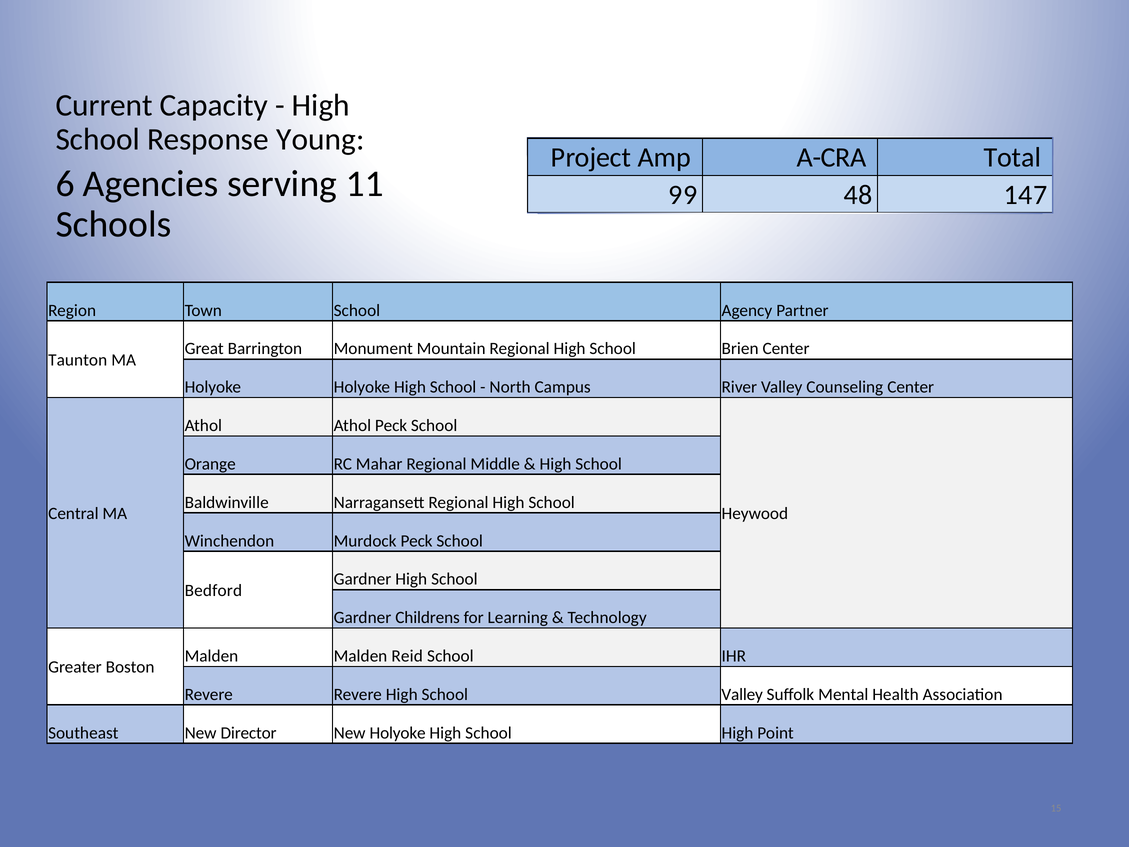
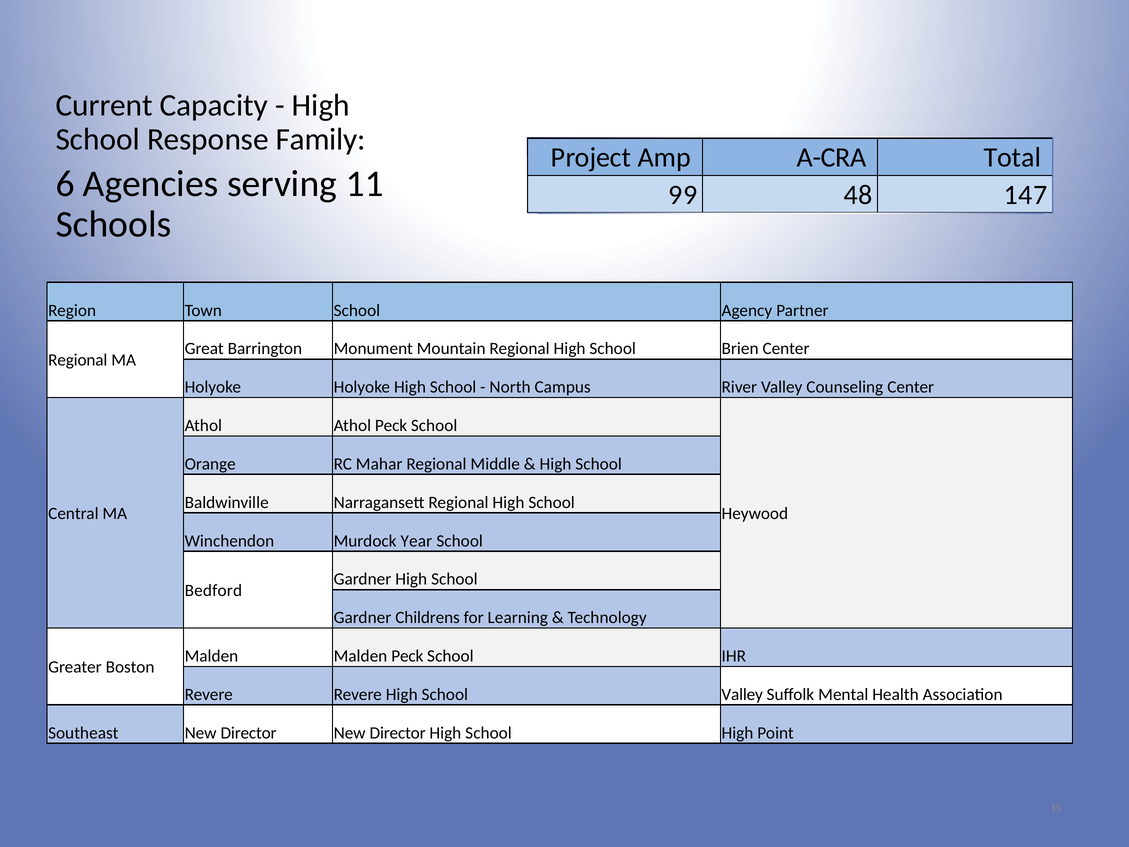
Young: Young -> Family (321, 139)
Taunton: Taunton -> Regional (78, 360)
Murdock Peck: Peck -> Year (416, 541)
Malden Reid: Reid -> Peck (407, 656)
Holyoke: Holyoke -> Director (398, 733)
